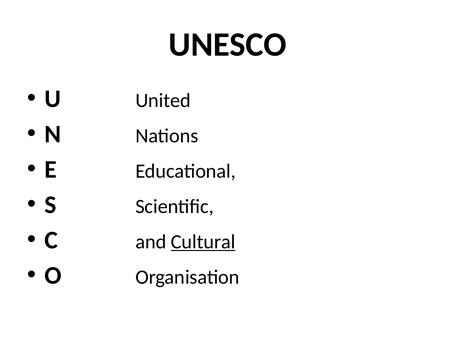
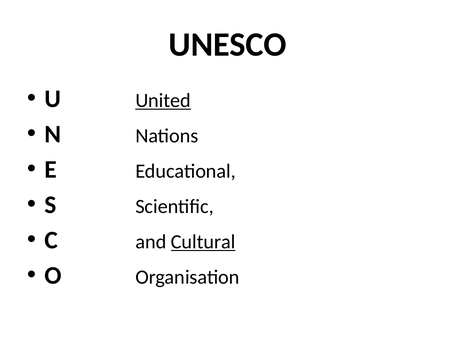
United underline: none -> present (163, 101)
